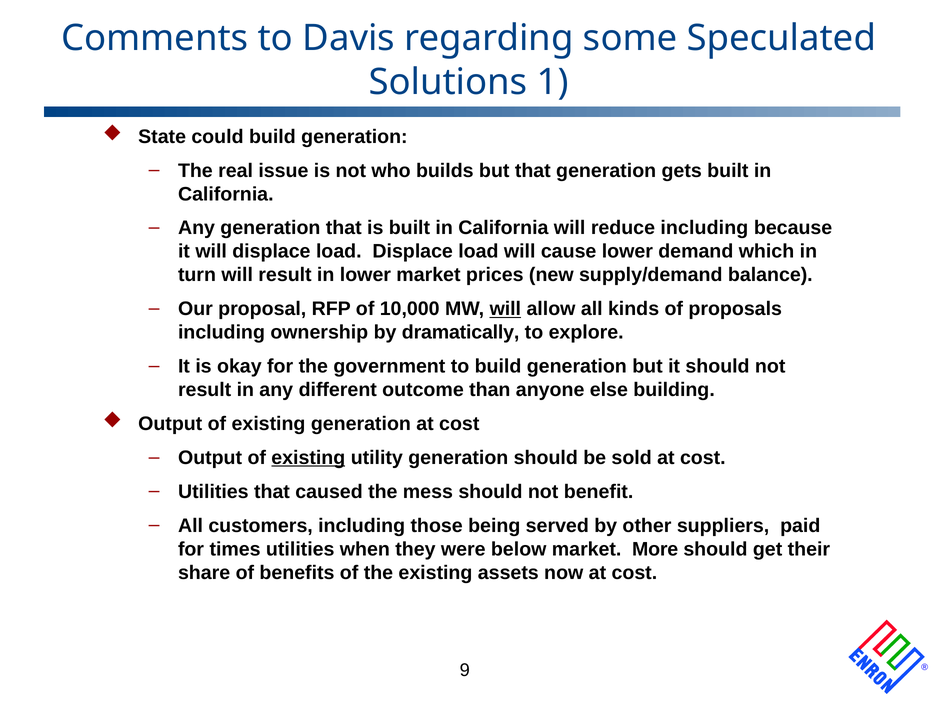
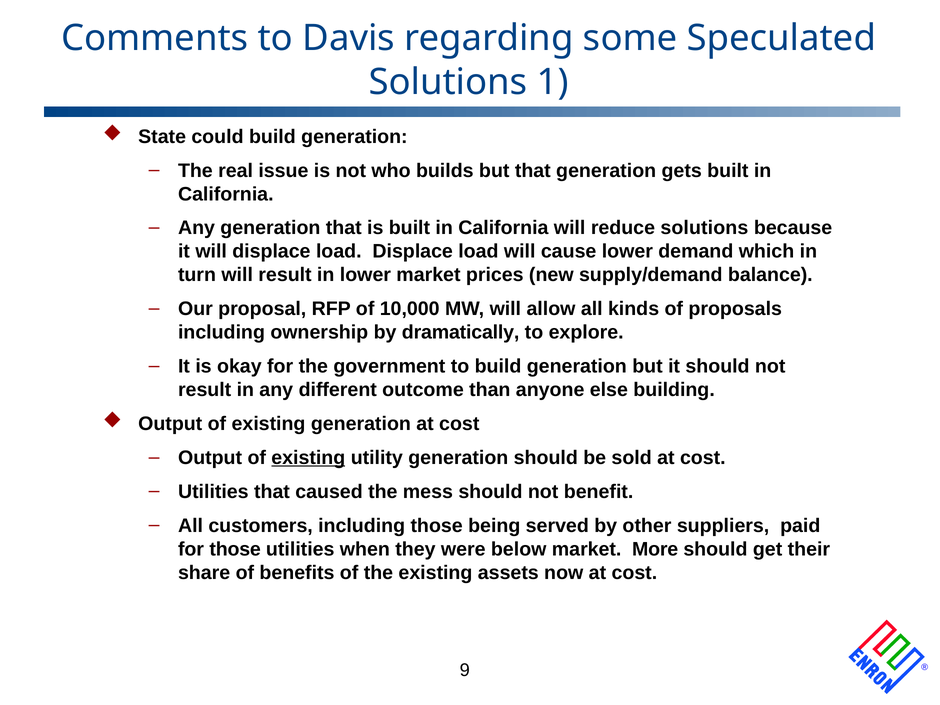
reduce including: including -> solutions (704, 228)
will underline: present -> none (505, 309)
for times: times -> those (235, 549)
